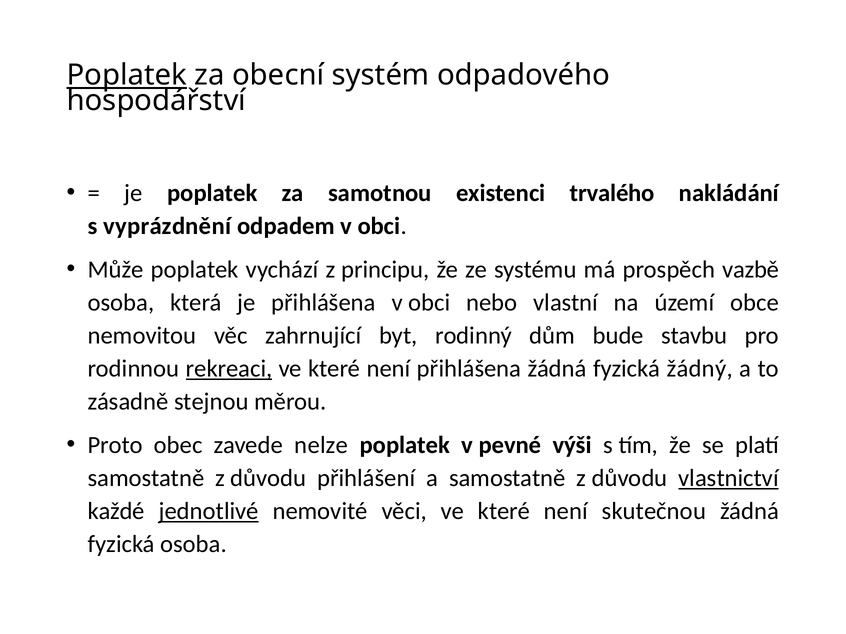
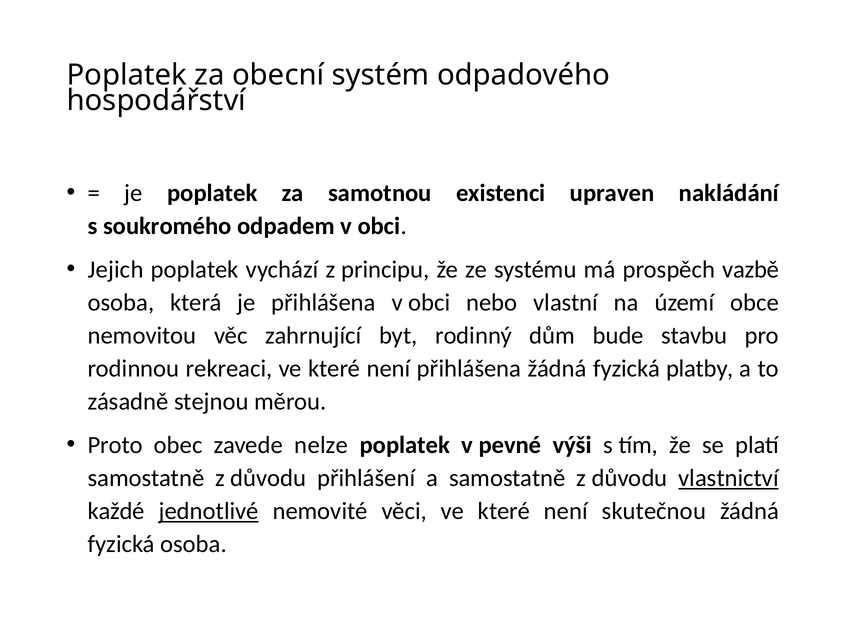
Poplatek underline: present -> none (127, 75)
trvalého: trvalého -> upraven (612, 193)
vyprázdnění: vyprázdnění -> soukromého (167, 226)
Může: Může -> Jejich (116, 270)
rekreaci underline: present -> none (229, 369)
žádný: žádný -> platby (700, 369)
